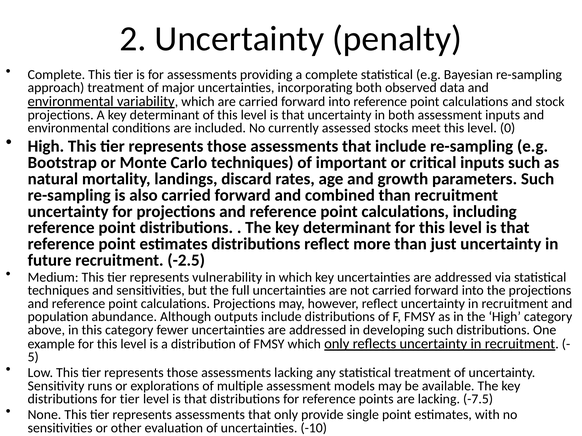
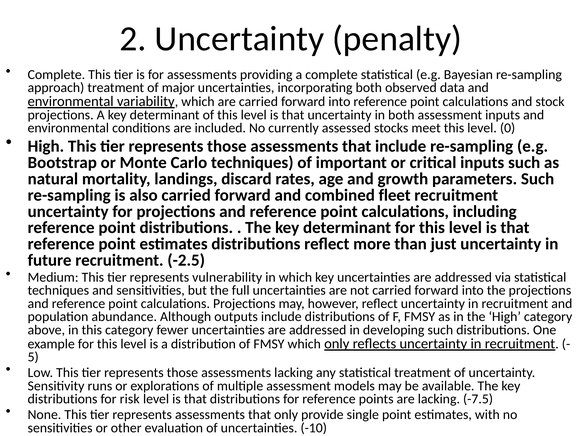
combined than: than -> fleet (395, 195)
for tier: tier -> risk (130, 400)
